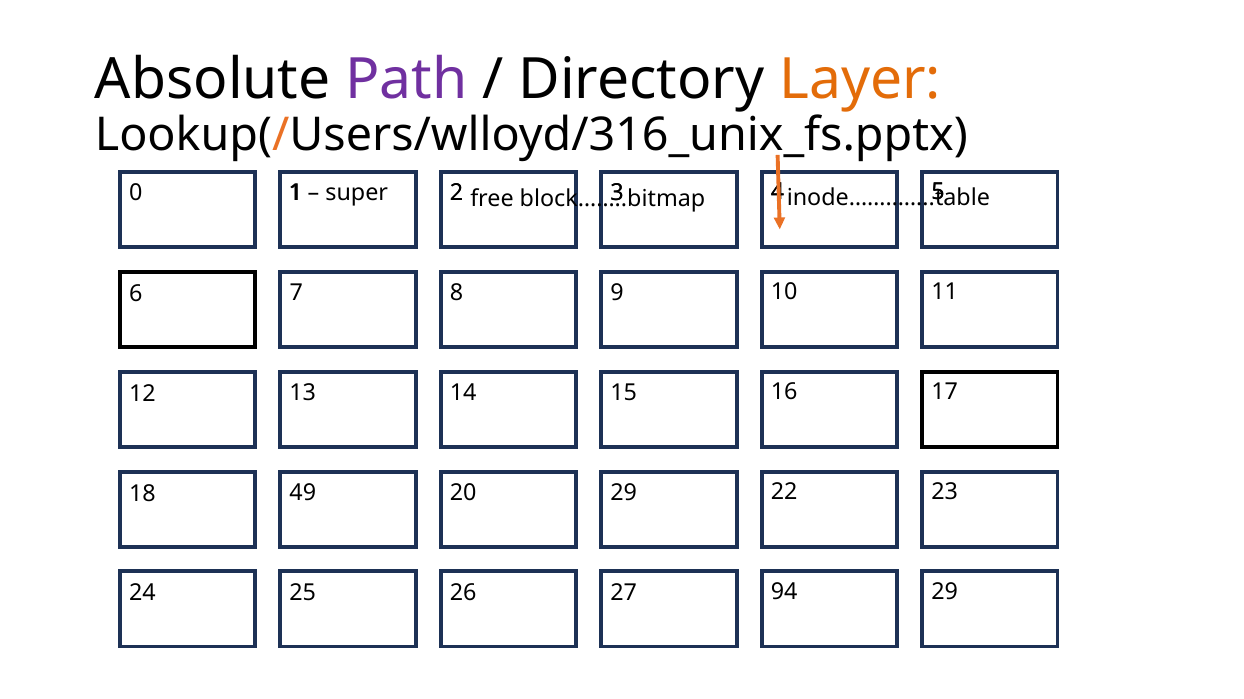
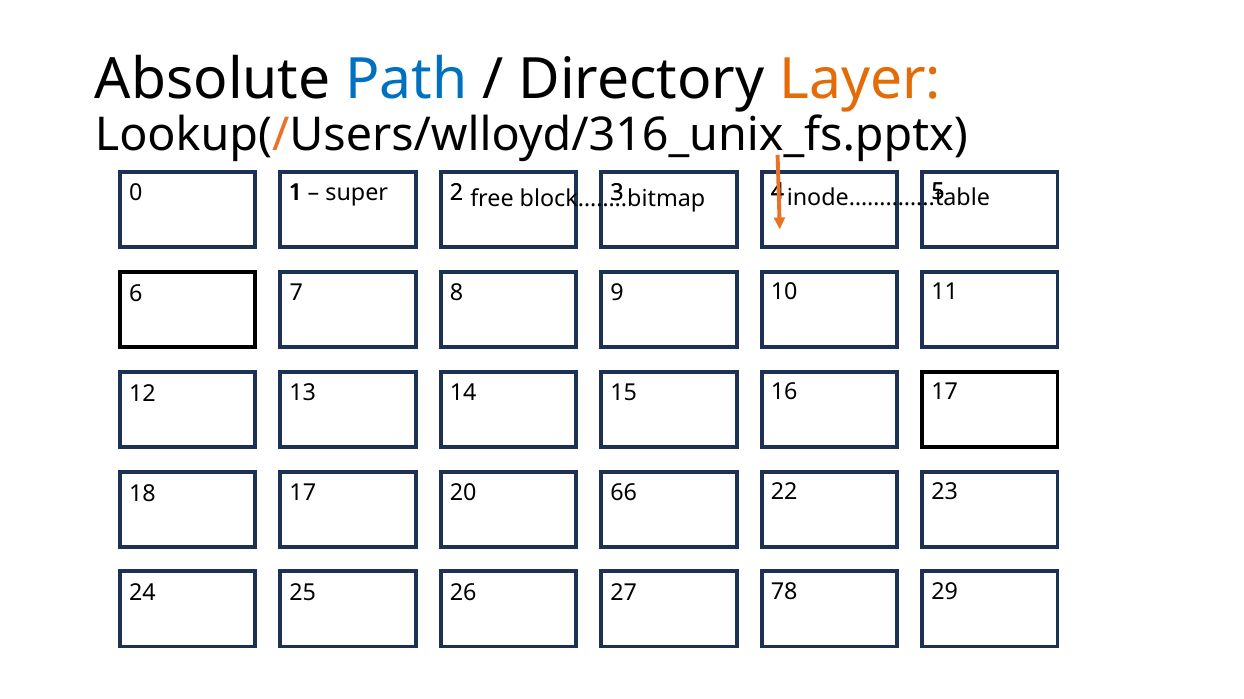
Path colour: purple -> blue (407, 79)
18 49: 49 -> 17 (303, 493)
20 29: 29 -> 66 (624, 493)
94: 94 -> 78 (784, 592)
